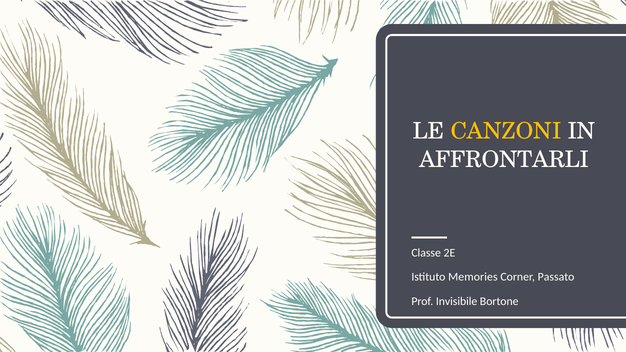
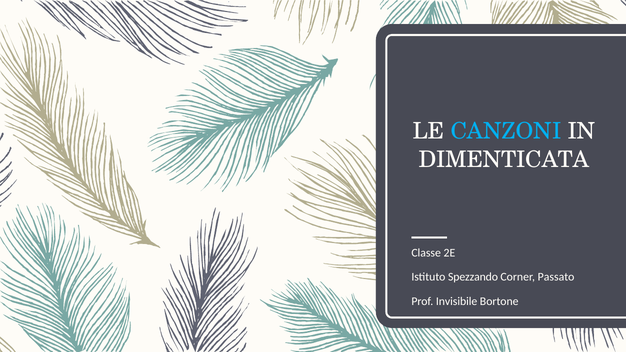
CANZONI colour: yellow -> light blue (506, 131)
AFFRONTARLI: AFFRONTARLI -> DIMENTICATA (504, 160)
Memories: Memories -> Spezzando (473, 277)
